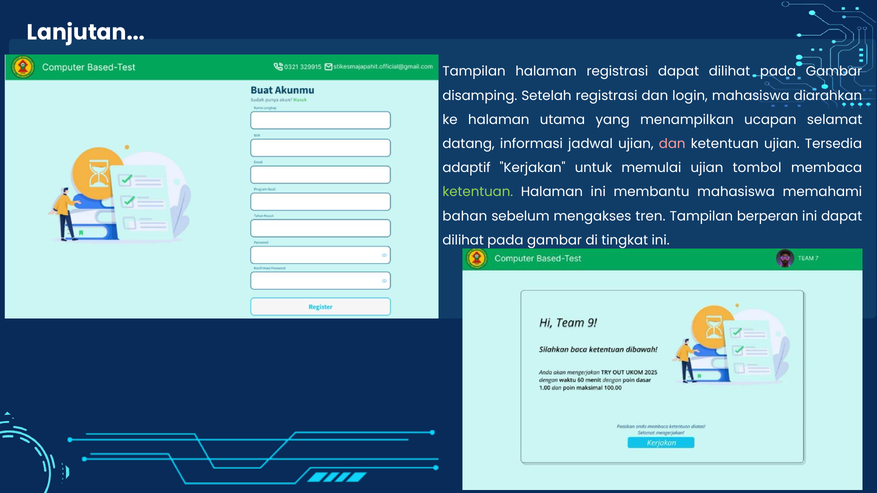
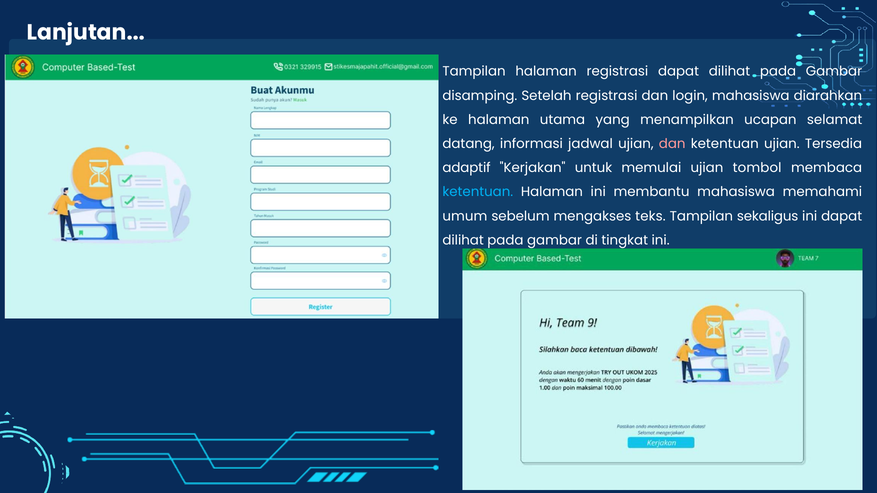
ketentuan colour: light green -> light blue (478, 192)
bahan: bahan -> umum (465, 216)
tren: tren -> teks (650, 216)
berperan: berperan -> sekaligus (768, 216)
